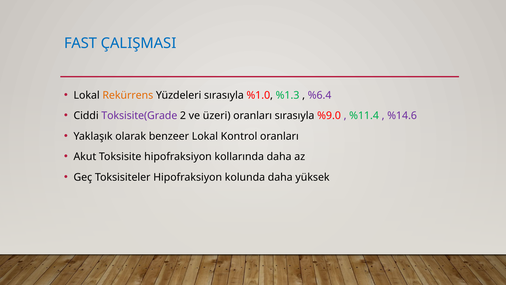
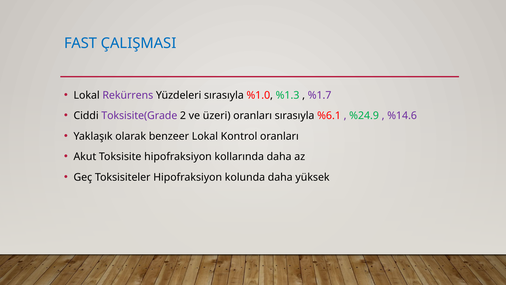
Rekürrens colour: orange -> purple (128, 95)
%6.4: %6.4 -> %1.7 (320, 95)
%9.0: %9.0 -> %6.1 (329, 116)
%11.4: %11.4 -> %24.9 (364, 116)
